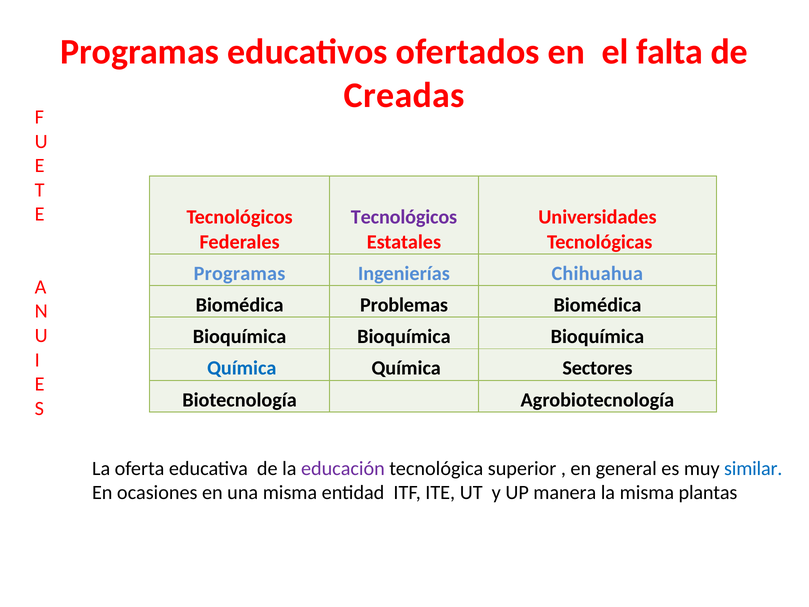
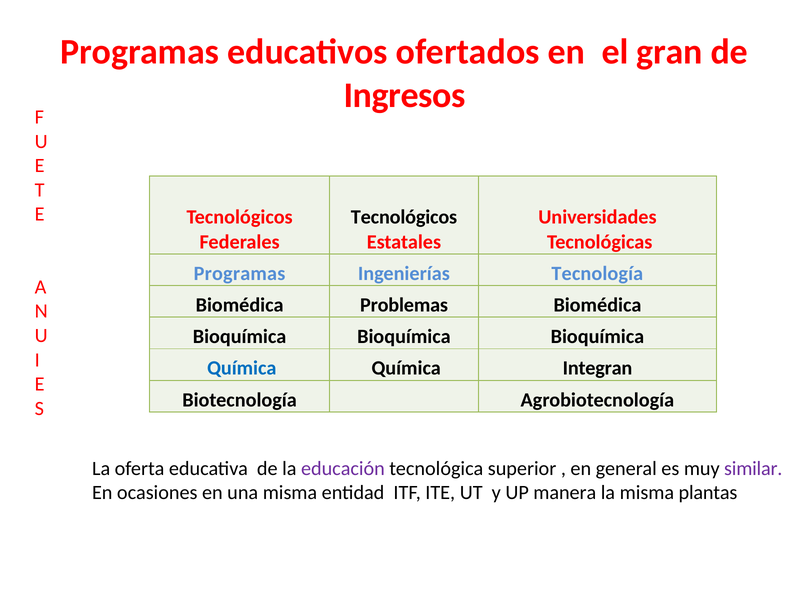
falta: falta -> gran (670, 52)
Creadas: Creadas -> Ingresos (405, 95)
Tecnológicos colour: purple -> black (404, 217)
Chihuahua: Chihuahua -> Tecnología (597, 273)
Sectores: Sectores -> Integran (597, 368)
similar colour: blue -> purple (753, 468)
